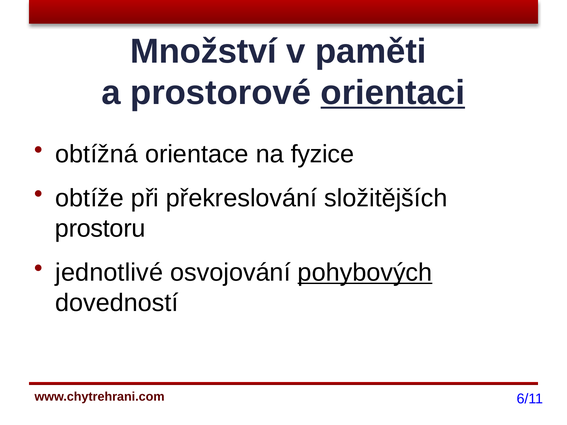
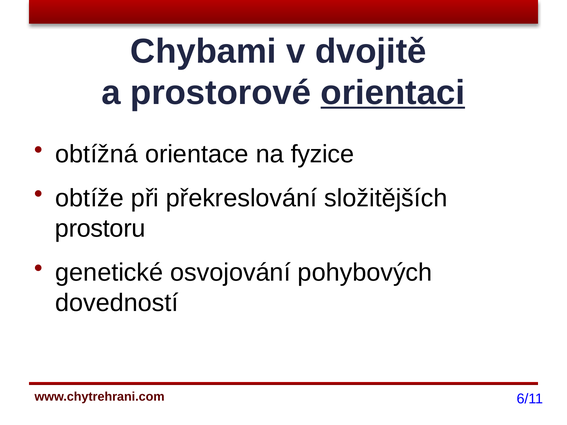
Množství: Množství -> Chybami (203, 51)
paměti: paměti -> dvojitě (371, 51)
jednotlivé: jednotlivé -> genetické (109, 273)
pohybových underline: present -> none (365, 273)
